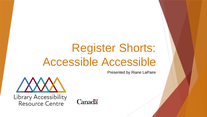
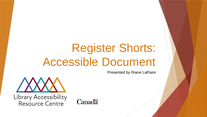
Accessible Accessible: Accessible -> Document (129, 62)
